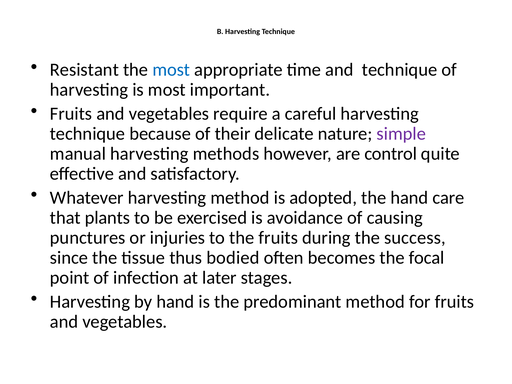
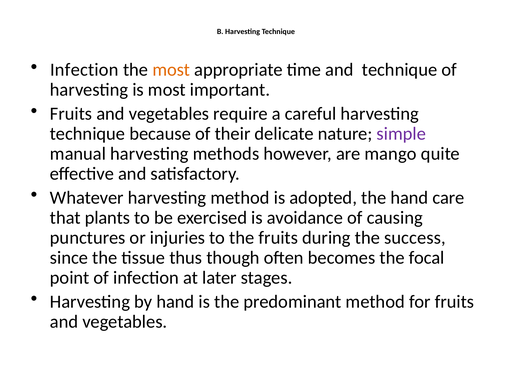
Resistant: Resistant -> Infection (84, 70)
most colour: blue -> orange (171, 70)
control: control -> mango (391, 154)
bodied: bodied -> though (233, 258)
